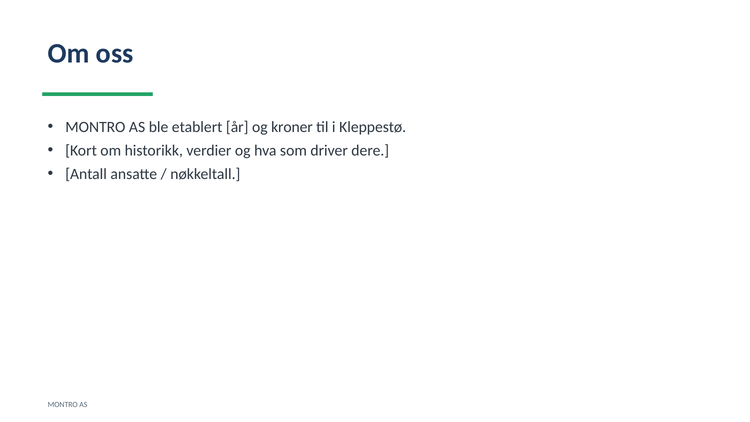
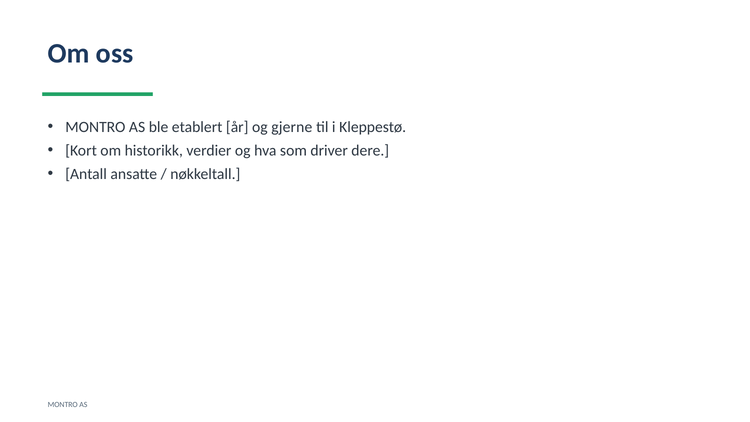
kroner: kroner -> gjerne (292, 127)
